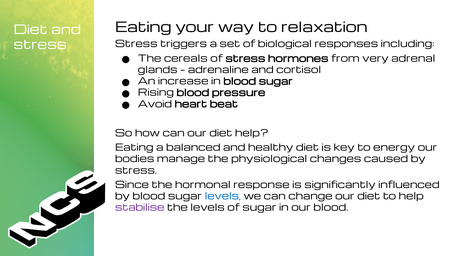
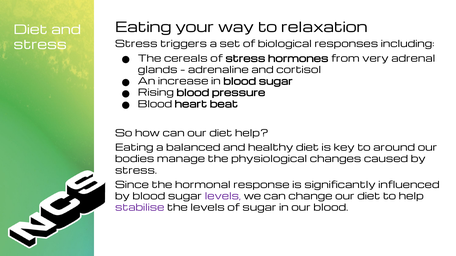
Avoid: Avoid -> Blood (155, 104)
energy: energy -> around (394, 148)
levels colour: blue -> purple (223, 197)
